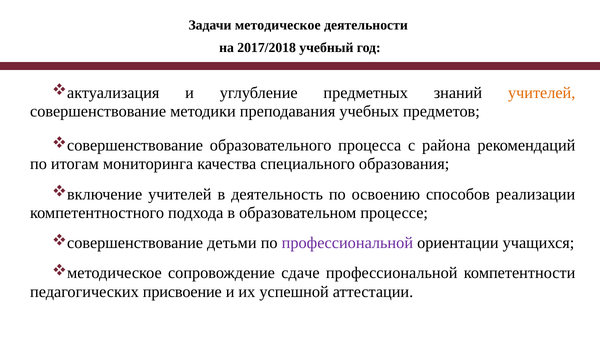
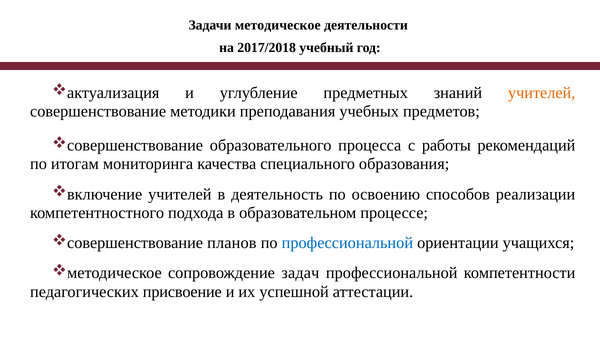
района: района -> работы (446, 145)
детьми: детьми -> планов (232, 243)
профессиональной colour: purple -> blue (347, 243)
сдаче: сдаче -> задач (300, 273)
